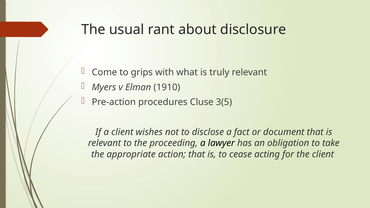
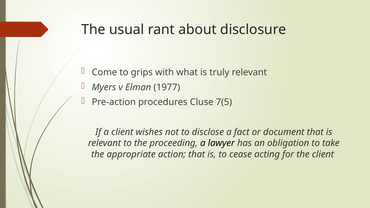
1910: 1910 -> 1977 (167, 87)
3(5: 3(5 -> 7(5 (224, 102)
